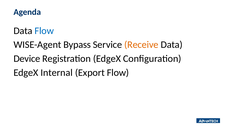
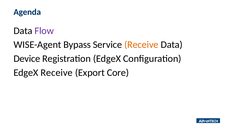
Flow colour: blue -> purple (44, 31)
EdgeX Internal: Internal -> Receive (57, 73)
Export Flow: Flow -> Core (118, 73)
